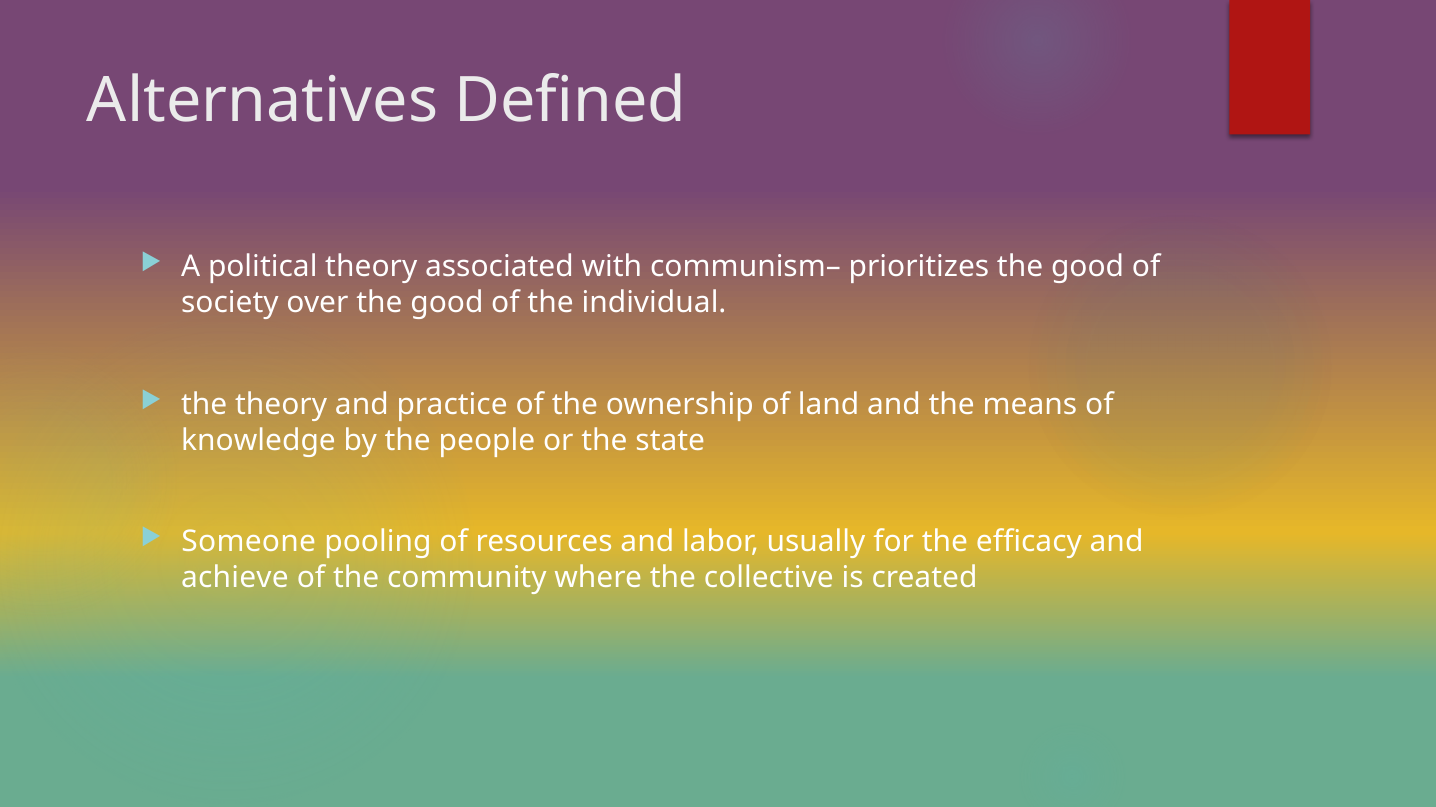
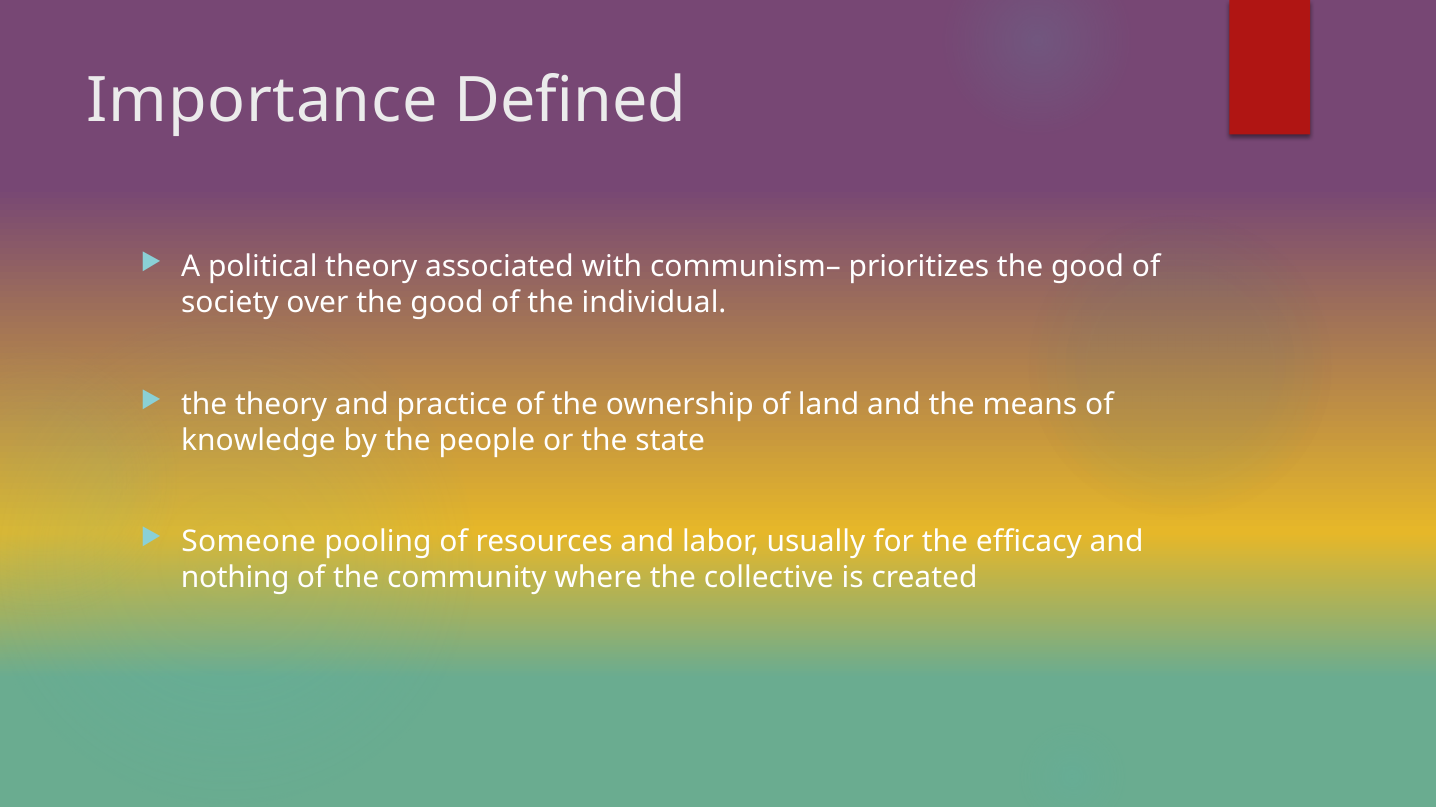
Alternatives: Alternatives -> Importance (262, 101)
achieve: achieve -> nothing (235, 579)
